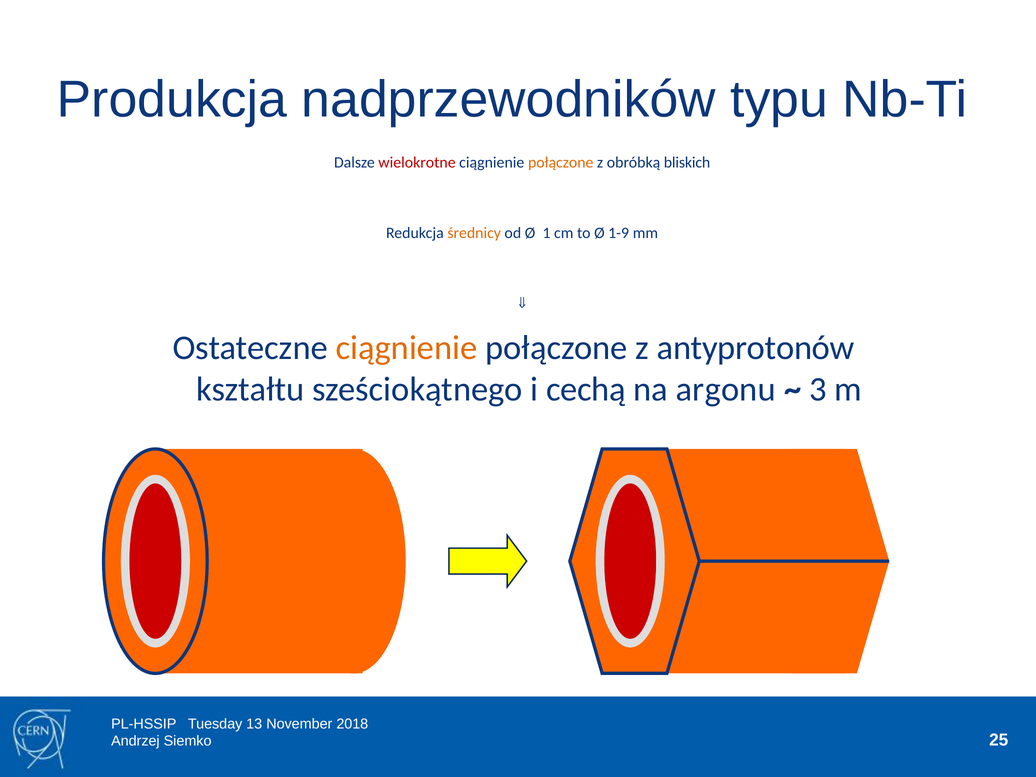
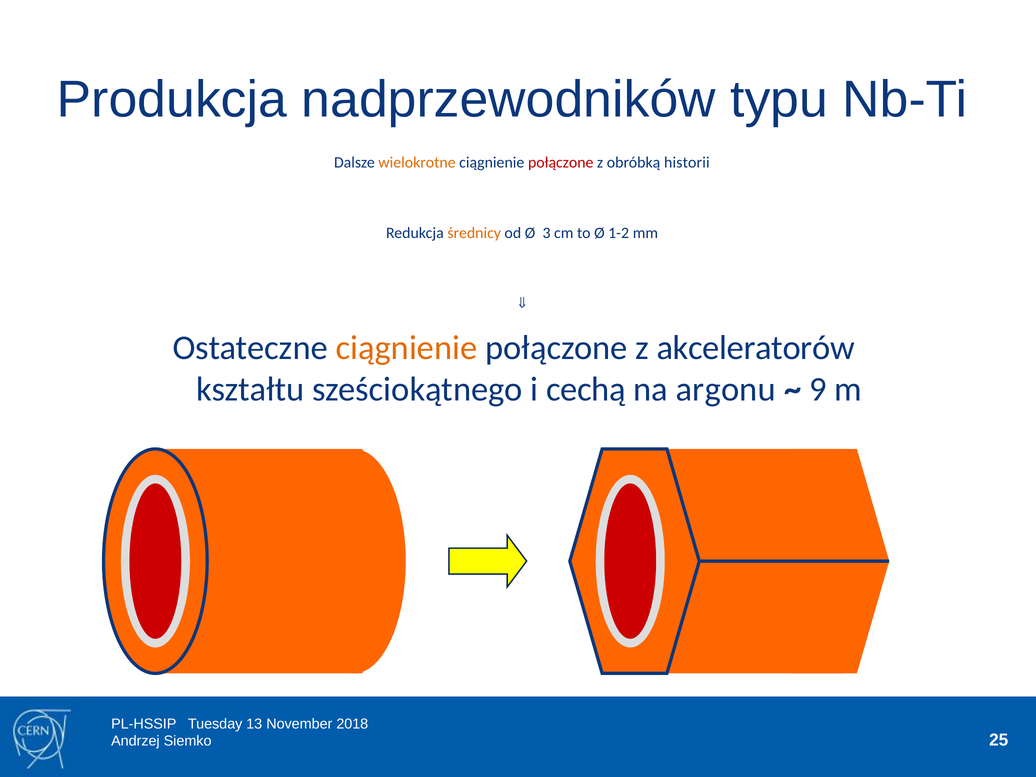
wielokrotne colour: red -> orange (417, 162)
połączone colour: orange -> red (561, 162)
bliskich: bliskich -> historii (687, 162)
1: 1 -> 3 (547, 233)
1-9: 1-9 -> 1-2 (619, 233)
antyprotonów: antyprotonów -> akceleratorów (756, 348)
3: 3 -> 9 (818, 389)
